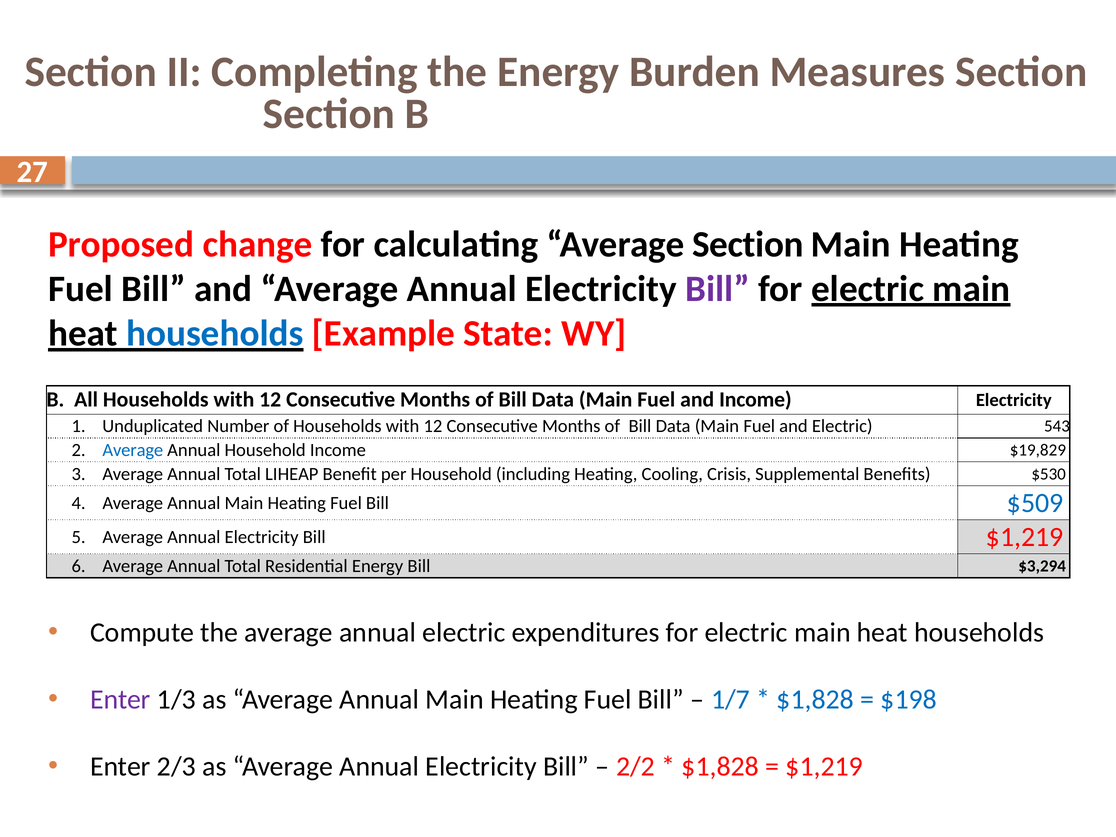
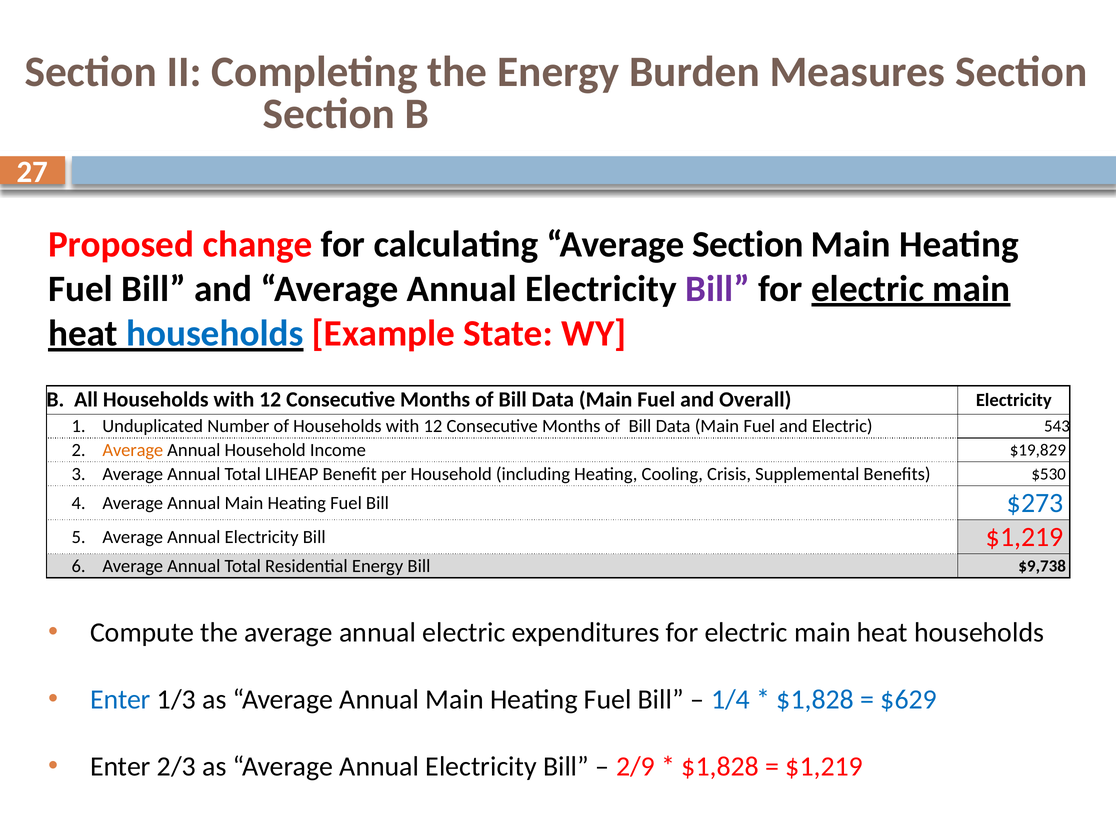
and Income: Income -> Overall (755, 399)
Average colour: blue -> orange (133, 450)
$509: $509 -> $273 (1035, 503)
$3,294: $3,294 -> $9,738 (1042, 566)
Enter colour: purple -> blue (120, 699)
1/7: 1/7 -> 1/4 (731, 699)
$198: $198 -> $629 (909, 699)
2/2: 2/2 -> 2/9 (636, 766)
